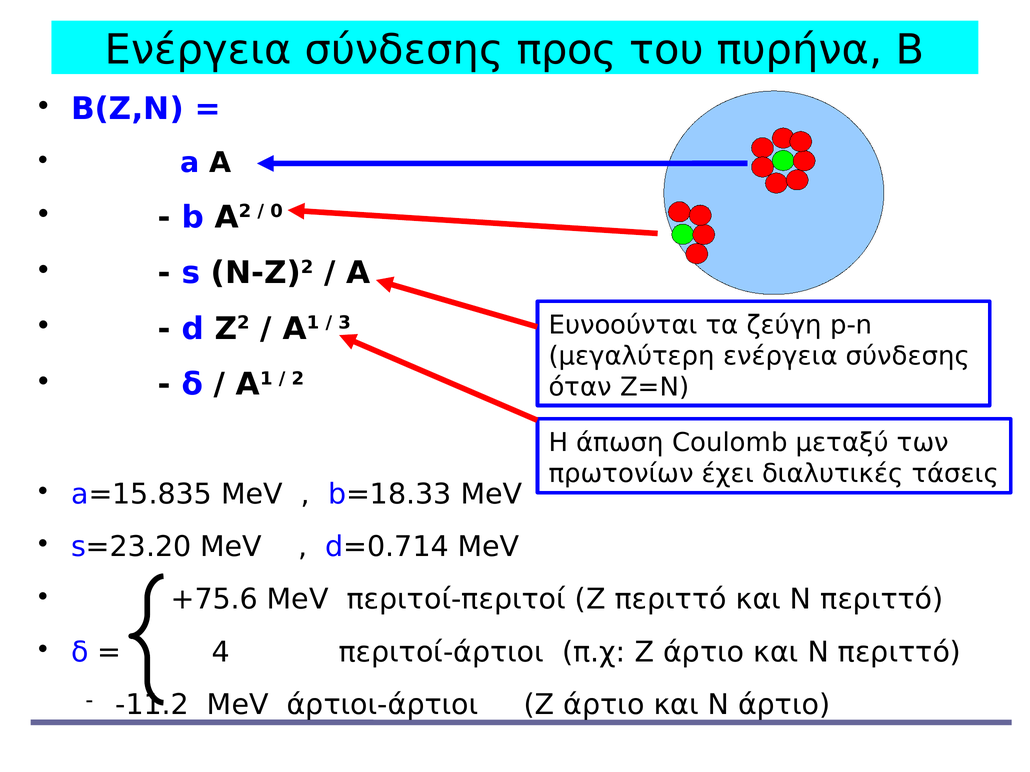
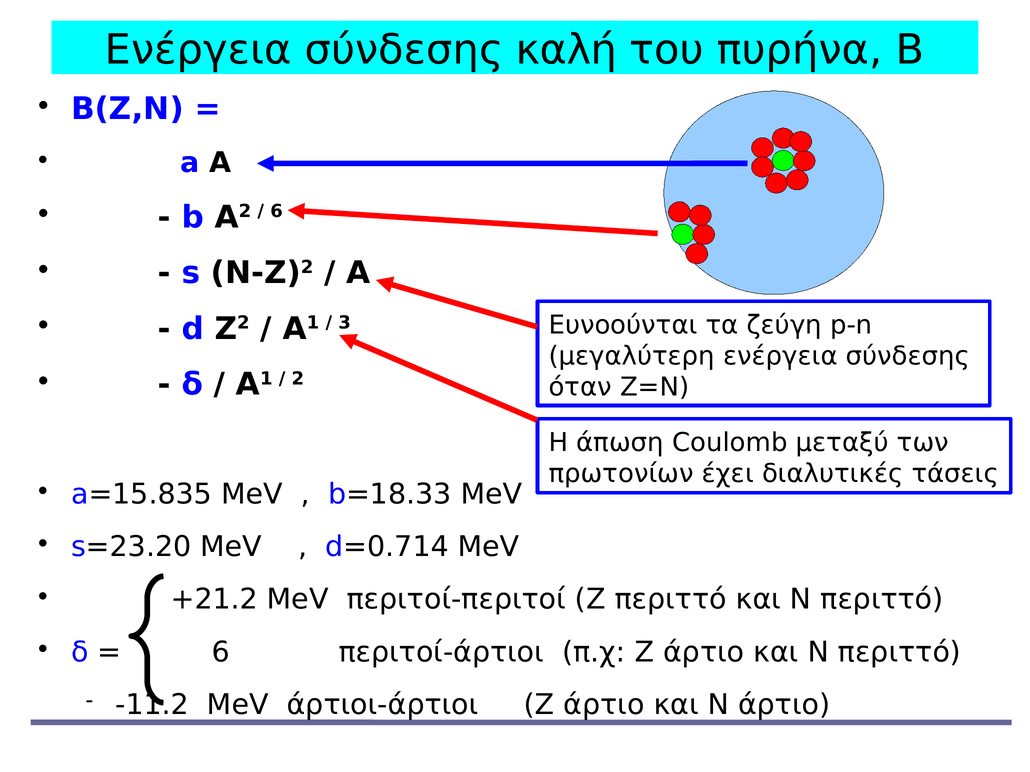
προς: προς -> καλή (566, 50)
0: 0 -> 6 (277, 212)
+75.6: +75.6 -> +21.2 (214, 600)
4: 4 -> 6 (221, 652)
